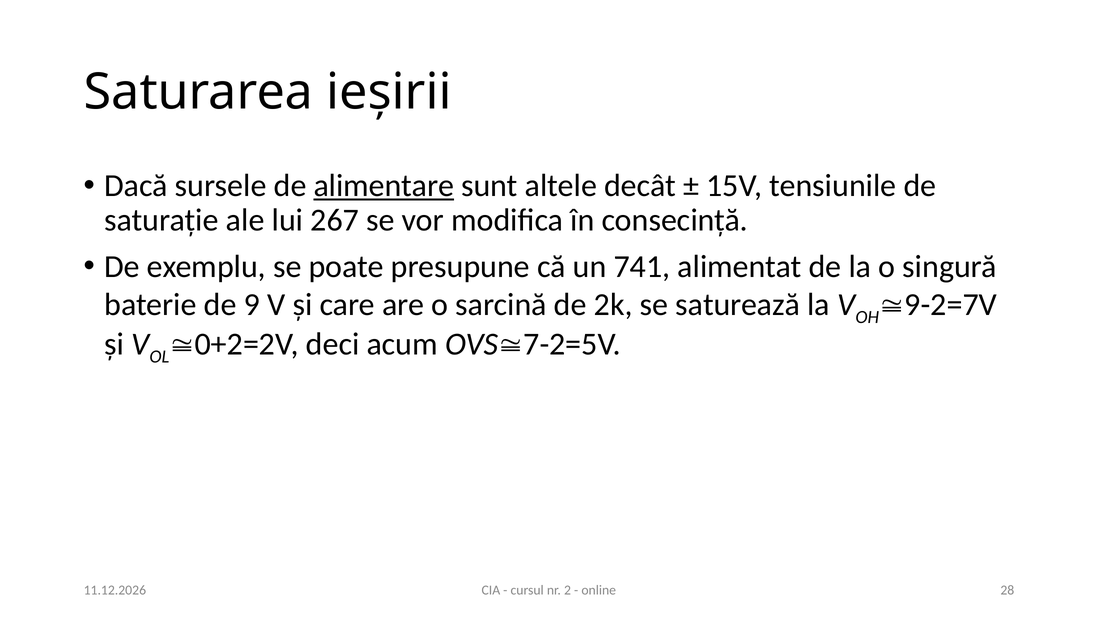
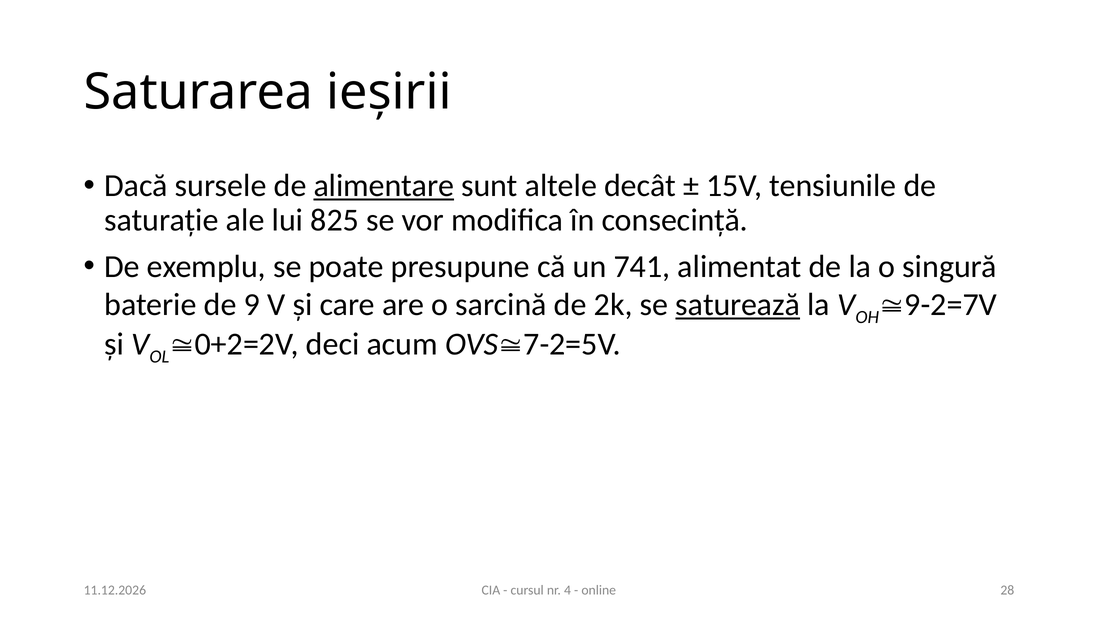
267: 267 -> 825 (335, 220)
saturează underline: none -> present (738, 305)
2: 2 -> 4 (567, 590)
